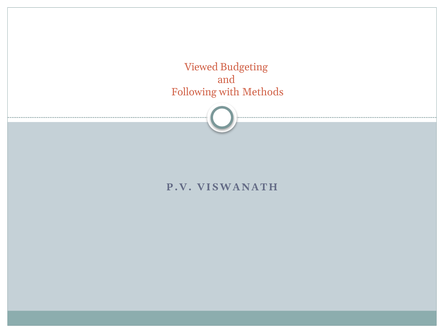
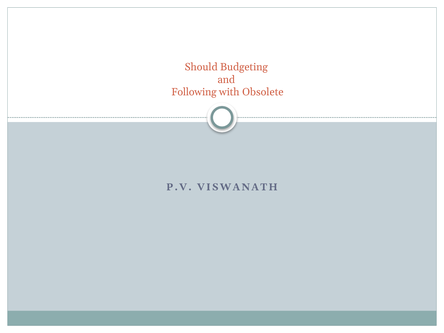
Viewed: Viewed -> Should (201, 67)
Methods: Methods -> Obsolete (263, 92)
